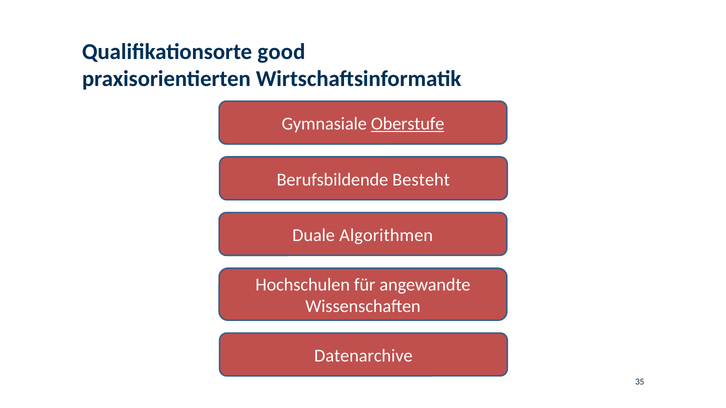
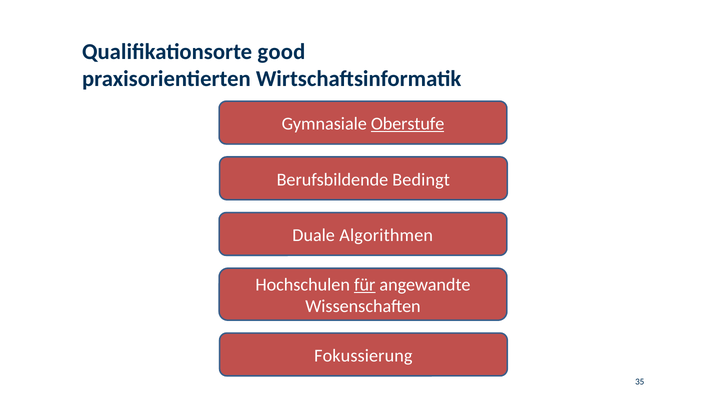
Besteht: Besteht -> Bedingt (421, 180)
für underline: none -> present (365, 285)
Datenarchive: Datenarchive -> Fokussierung (363, 356)
